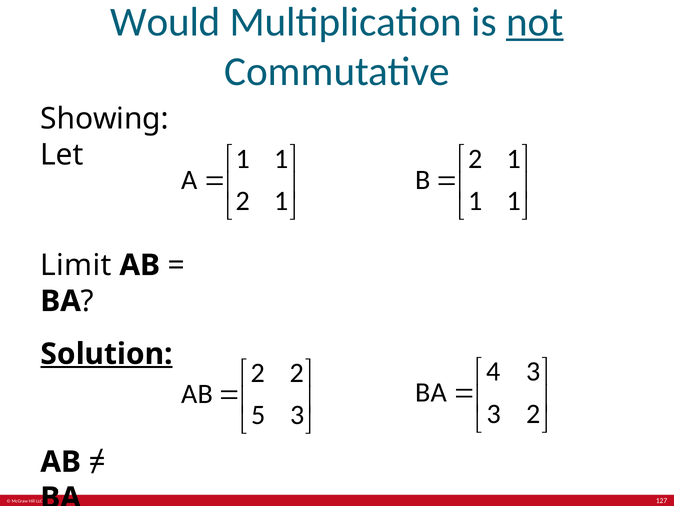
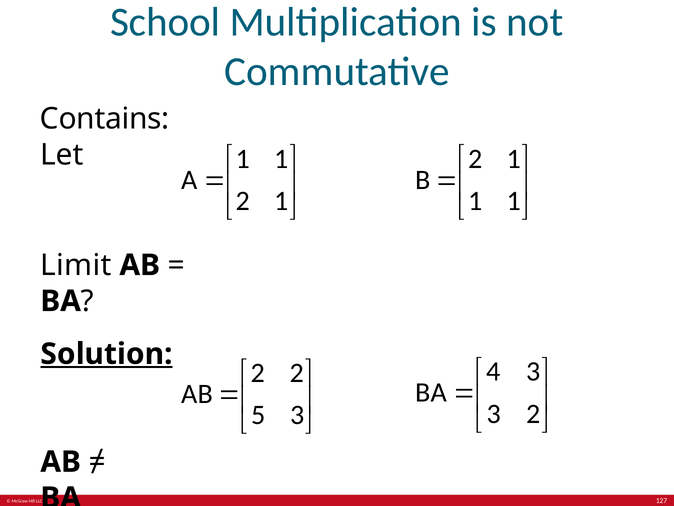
Would: Would -> School (165, 22)
not underline: present -> none (535, 22)
Showing: Showing -> Contains (105, 119)
